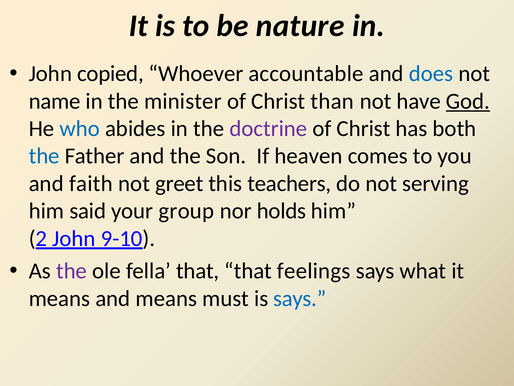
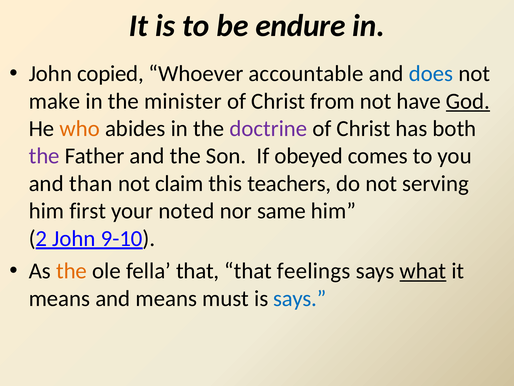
nature: nature -> endure (300, 26)
name: name -> make (54, 101)
than: than -> from (332, 101)
who colour: blue -> orange (80, 128)
the colour: blue -> purple (44, 156)
heaven: heaven -> obeyed (309, 156)
faith: faith -> than (91, 183)
greet: greet -> claim (179, 183)
said: said -> first (88, 211)
group: group -> noted (186, 211)
holds: holds -> same (281, 211)
the colour: purple -> orange (72, 271)
what underline: none -> present (423, 271)
